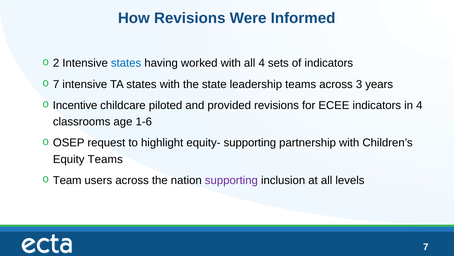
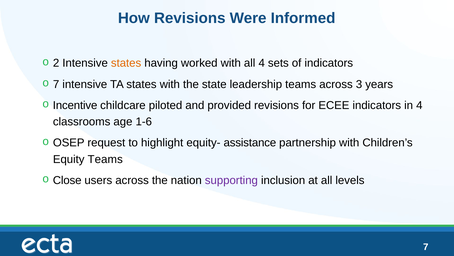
states colour: blue -> orange (126, 63)
equity- supporting: supporting -> assistance (250, 143)
Team: Team -> Close (67, 180)
